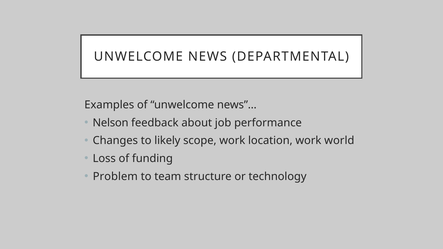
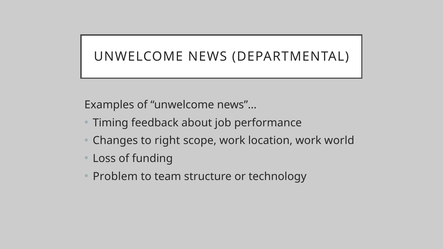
Nelson: Nelson -> Timing (111, 123)
likely: likely -> right (167, 141)
